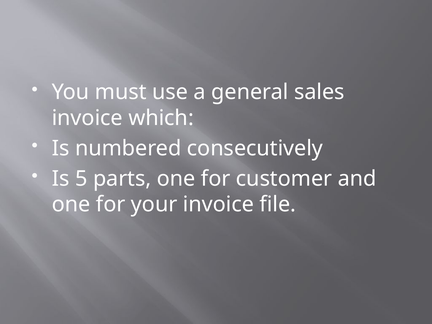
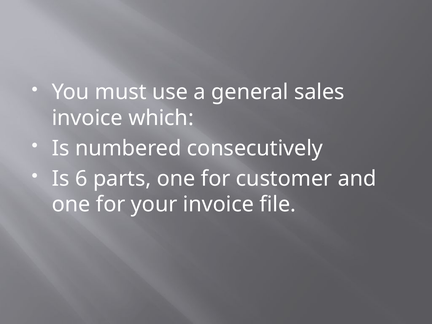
5: 5 -> 6 (81, 179)
